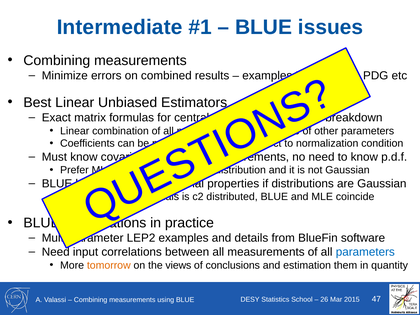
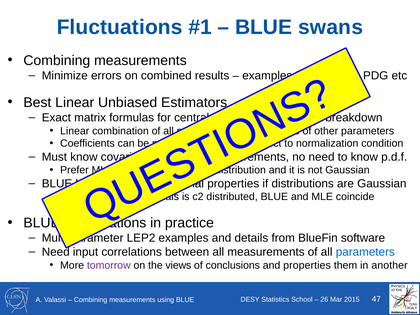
Intermediate: Intermediate -> Fluctuations (120, 27)
issues: issues -> swans (331, 27)
tomorrow colour: orange -> purple (109, 265)
and estimation: estimation -> properties (307, 265)
quantity: quantity -> another (390, 265)
